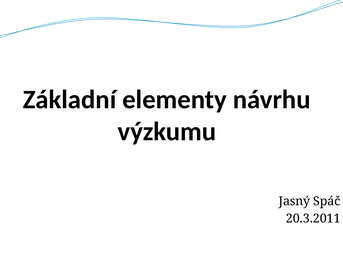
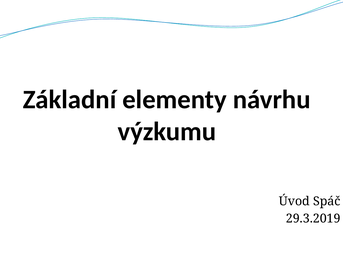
Jasný: Jasný -> Úvod (294, 201)
20.3.2011: 20.3.2011 -> 29.3.2019 (313, 219)
